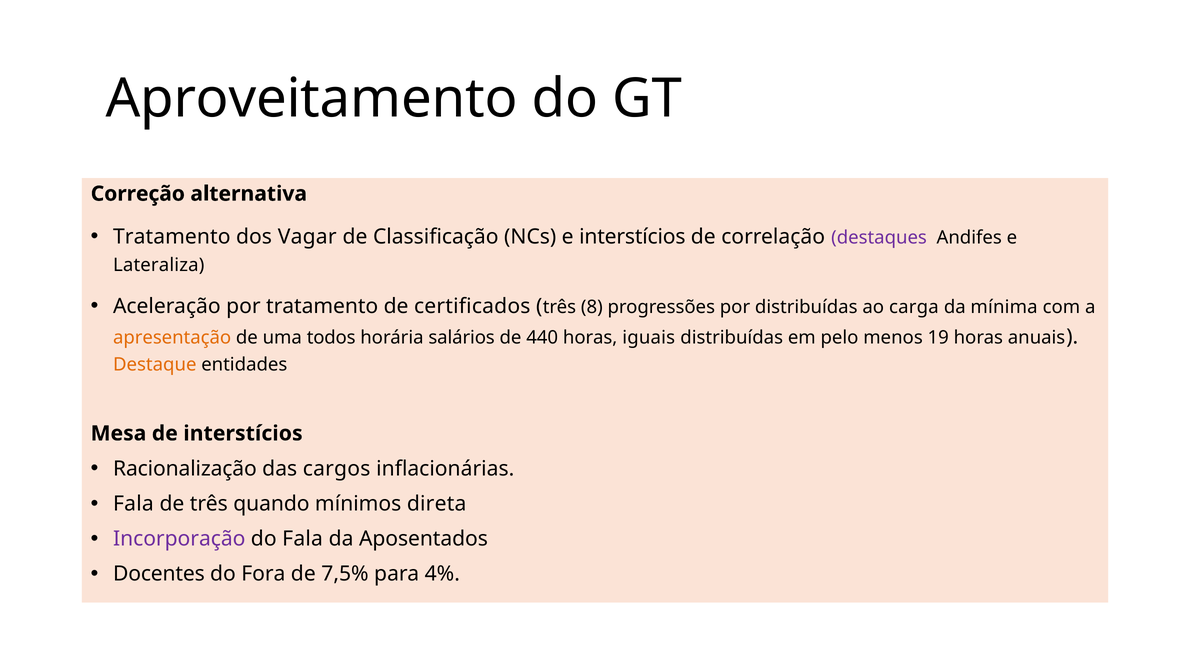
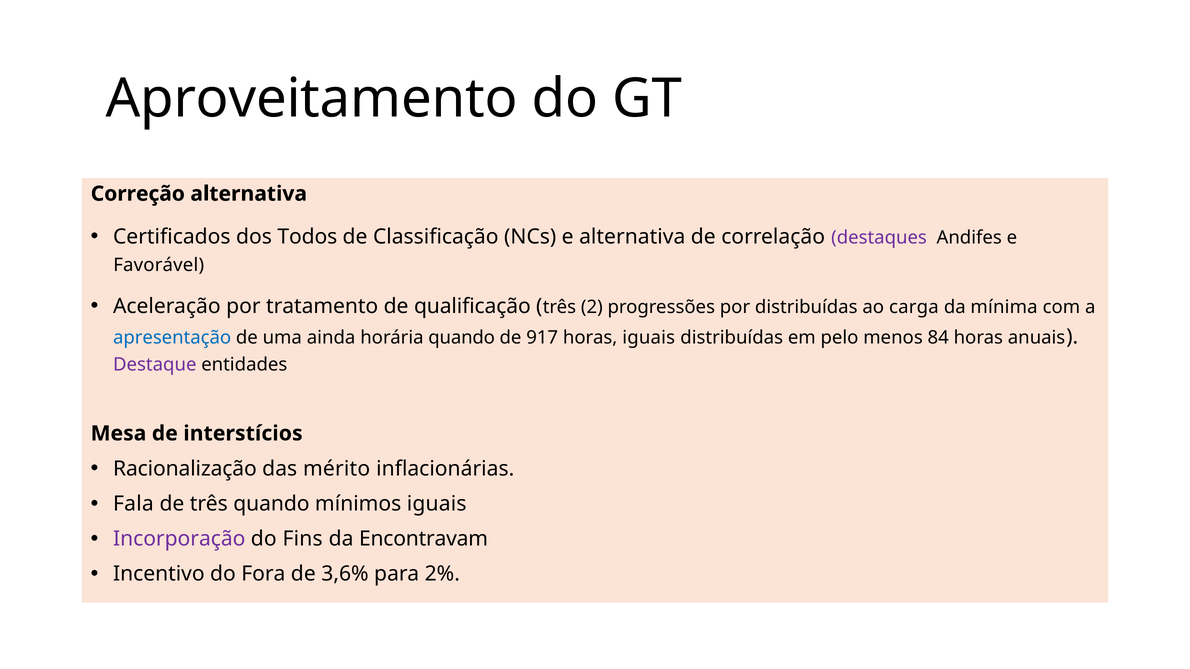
Tratamento: Tratamento -> Certificados (172, 237)
Vagar: Vagar -> Todos (307, 237)
e interstícios: interstícios -> alternativa (632, 237)
Lateraliza: Lateraliza -> Favorável (159, 265)
certificados: certificados -> qualificação (472, 307)
8: 8 -> 2 (592, 307)
apresentação colour: orange -> blue (172, 338)
todos: todos -> ainda (331, 338)
horária salários: salários -> quando (462, 338)
440: 440 -> 917 (542, 338)
19: 19 -> 84 (938, 338)
Destaque colour: orange -> purple (155, 365)
cargos: cargos -> mérito (337, 469)
mínimos direta: direta -> iguais (437, 504)
do Fala: Fala -> Fins (303, 539)
Aposentados: Aposentados -> Encontravam (424, 539)
Docentes: Docentes -> Incentivo (159, 574)
7,5%: 7,5% -> 3,6% (345, 574)
4%: 4% -> 2% (442, 574)
